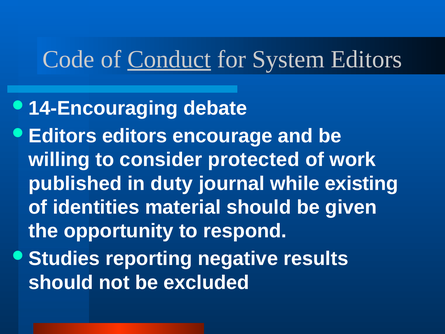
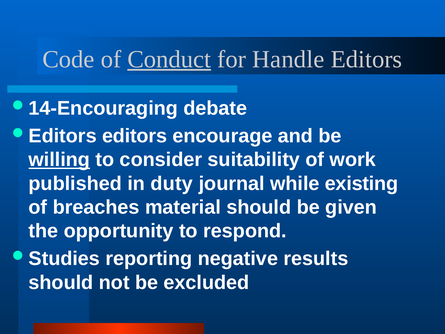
System: System -> Handle (288, 59)
willing underline: none -> present (59, 160)
protected: protected -> suitability (254, 160)
identities: identities -> breaches (96, 207)
